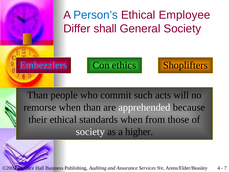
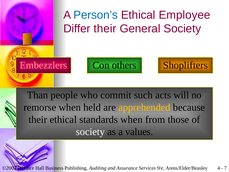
Differ shall: shall -> their (105, 29)
Embezzlers colour: light blue -> pink (43, 65)
ethics: ethics -> others (124, 65)
when than: than -> held (92, 107)
apprehended colour: white -> yellow (144, 107)
higher: higher -> values (139, 132)
